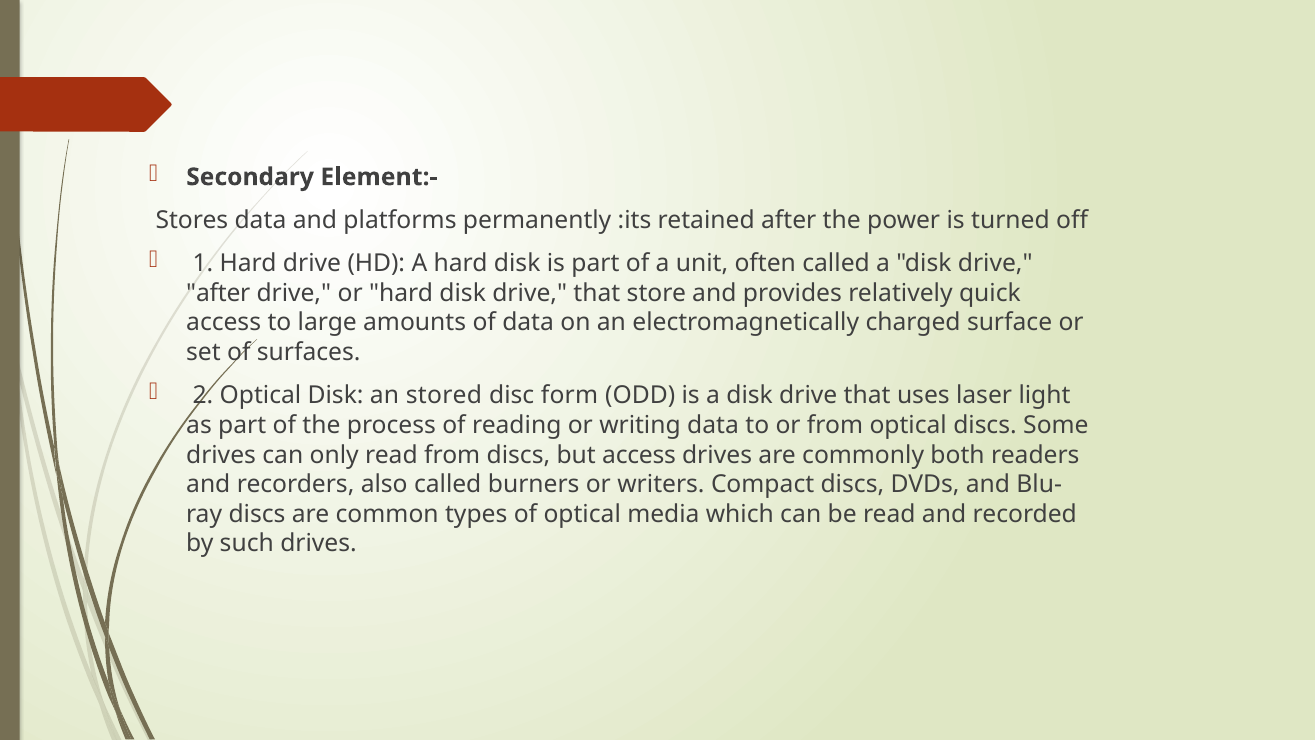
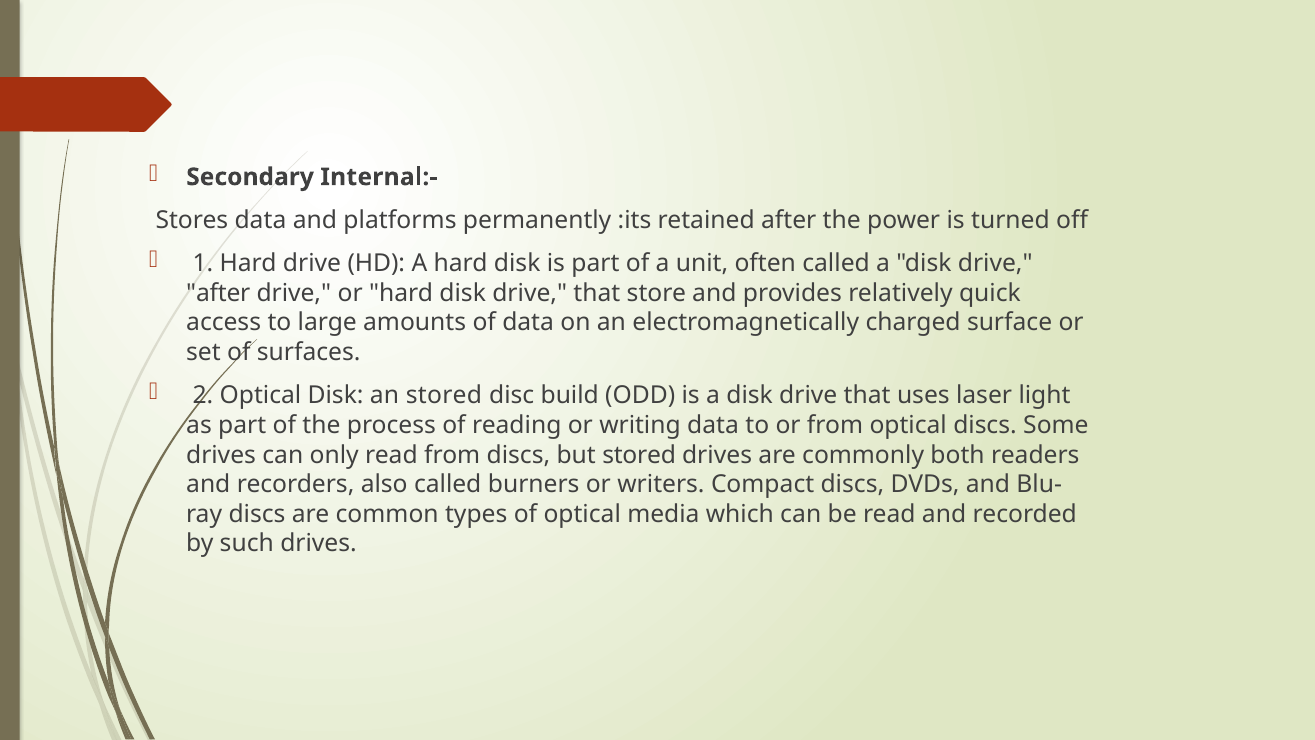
Element:-: Element:- -> Internal:- (379, 177)
form: form -> build (570, 396)
but access: access -> stored (639, 455)
